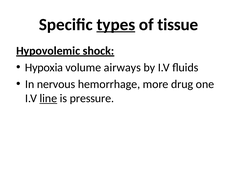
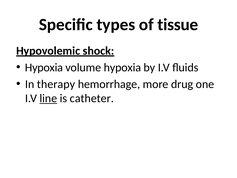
types underline: present -> none (116, 24)
volume airways: airways -> hypoxia (122, 67)
nervous: nervous -> therapy (56, 84)
pressure: pressure -> catheter (92, 98)
